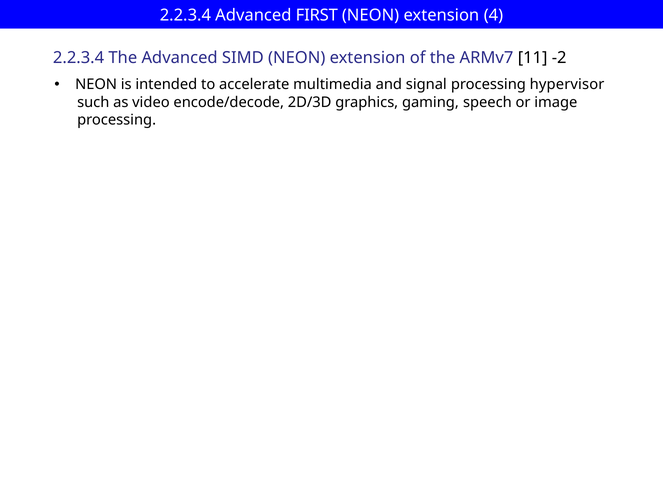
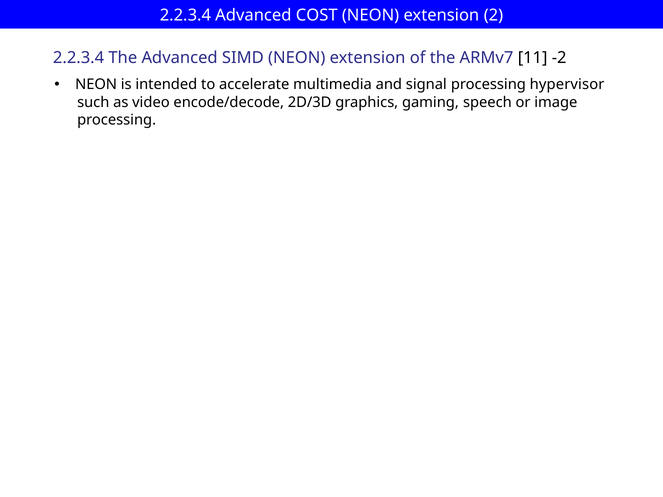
FIRST: FIRST -> COST (317, 15)
4: 4 -> 2 (493, 15)
